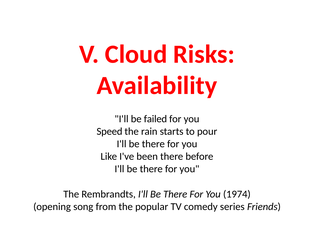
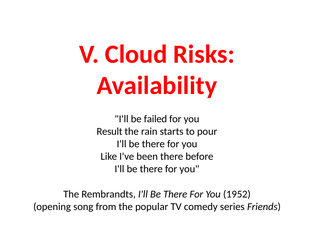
Speed: Speed -> Result (110, 132)
1974: 1974 -> 1952 (237, 194)
